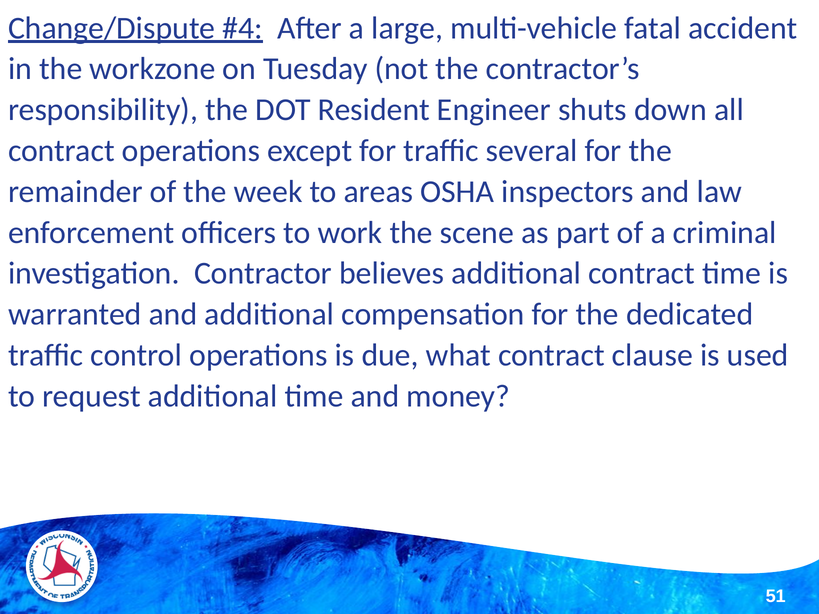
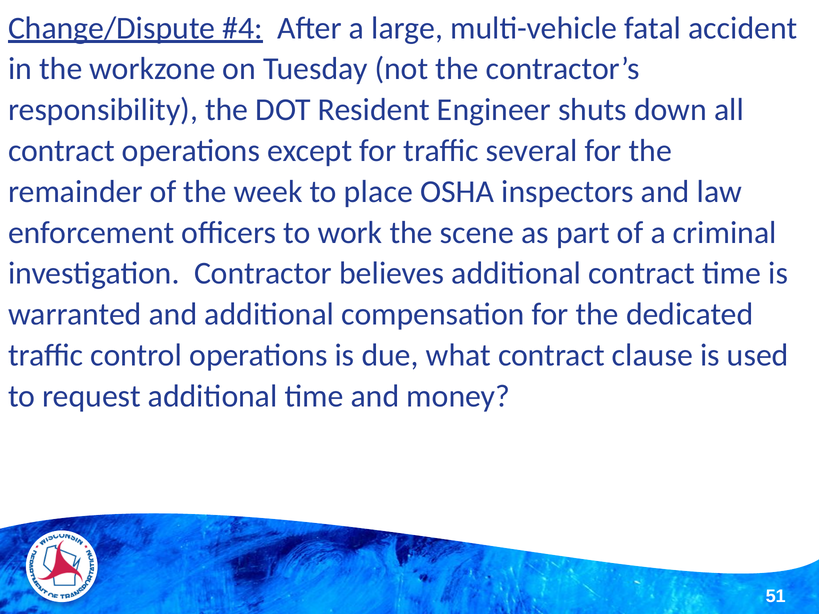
areas: areas -> place (378, 192)
